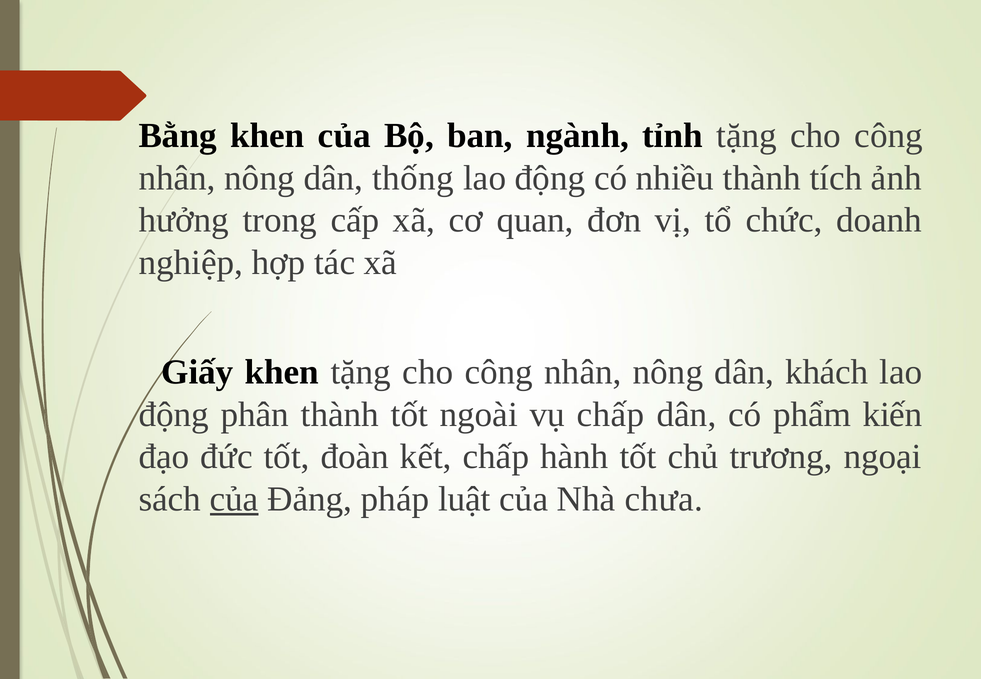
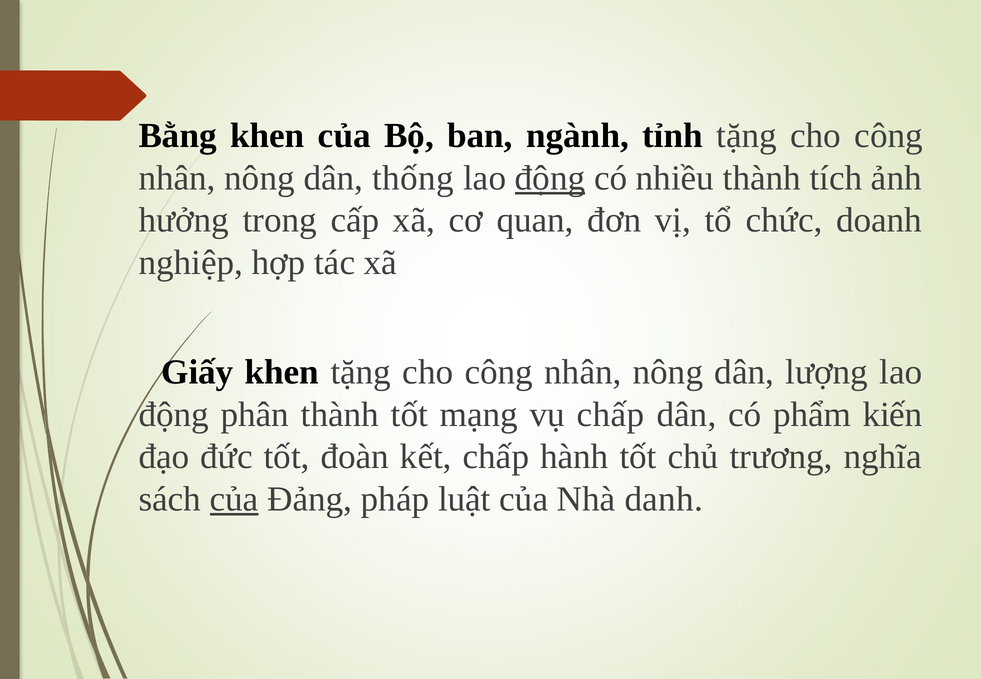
động underline: none -> present (550, 178)
khách: khách -> lượng (827, 372)
ngoài: ngoài -> mạng (479, 415)
ngoại: ngoại -> nghĩa (883, 457)
chưa: chưa -> danh (664, 499)
